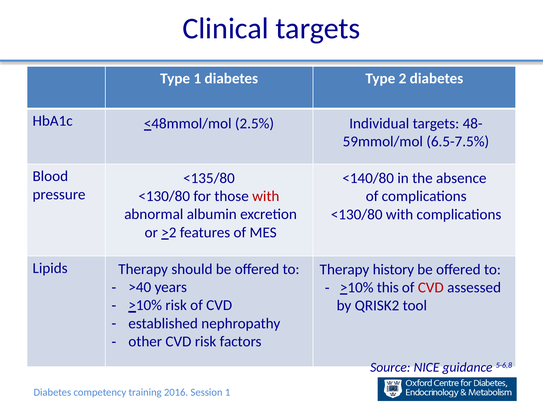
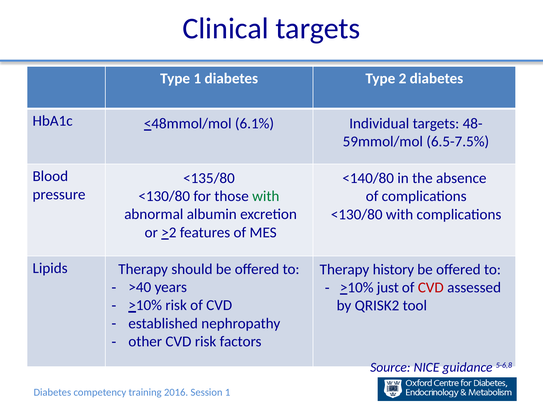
2.5%: 2.5% -> 6.1% (255, 124)
with colour: red -> green (266, 196)
this: this -> just (388, 288)
